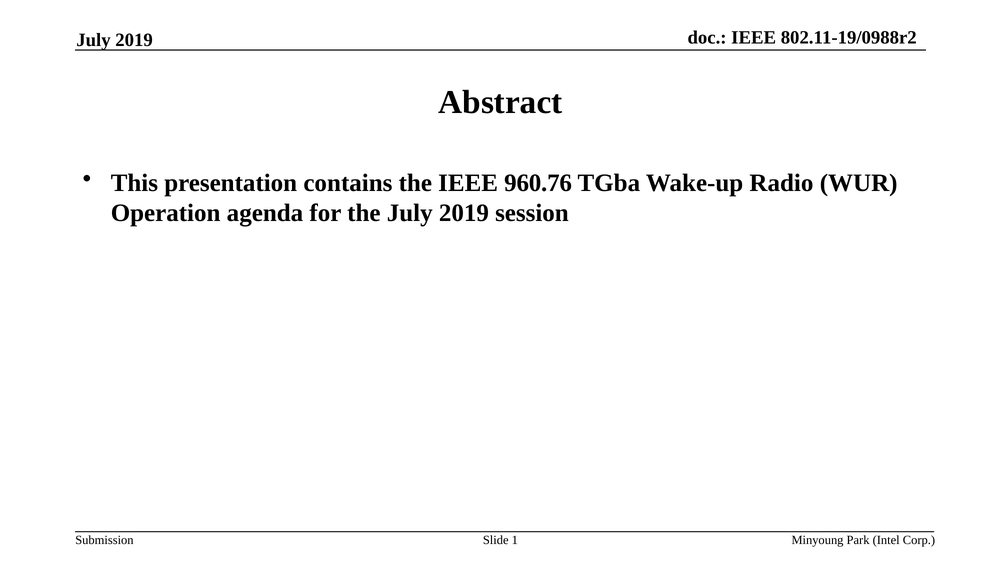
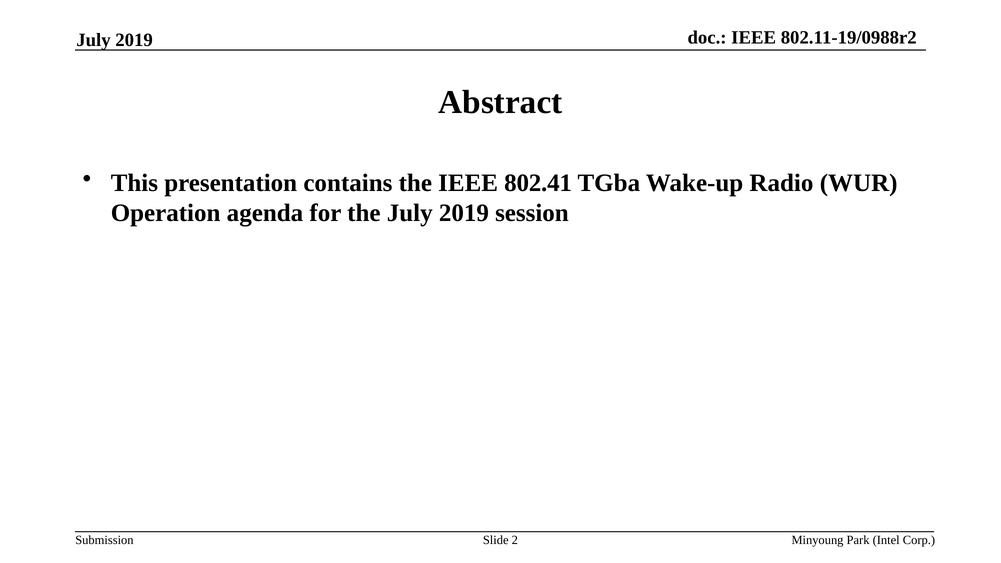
960.76: 960.76 -> 802.41 (538, 183)
1: 1 -> 2 (515, 540)
